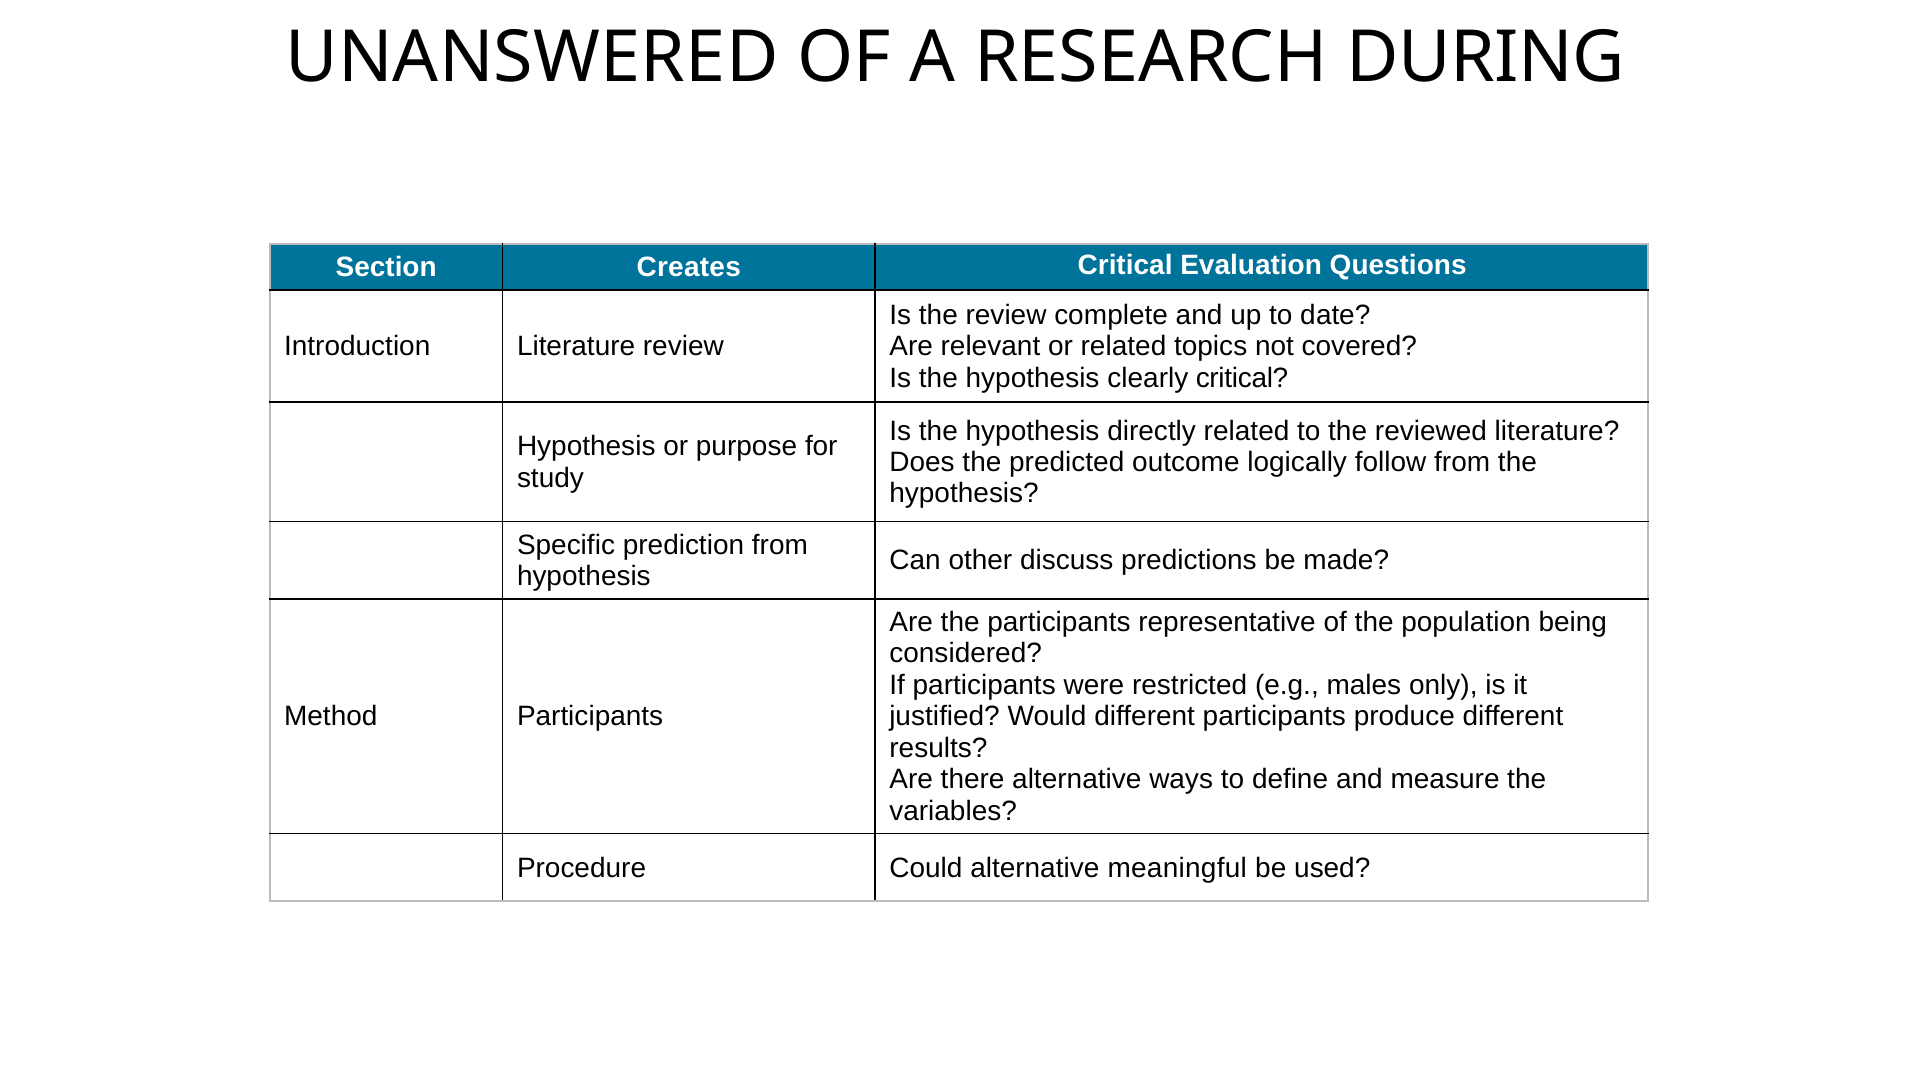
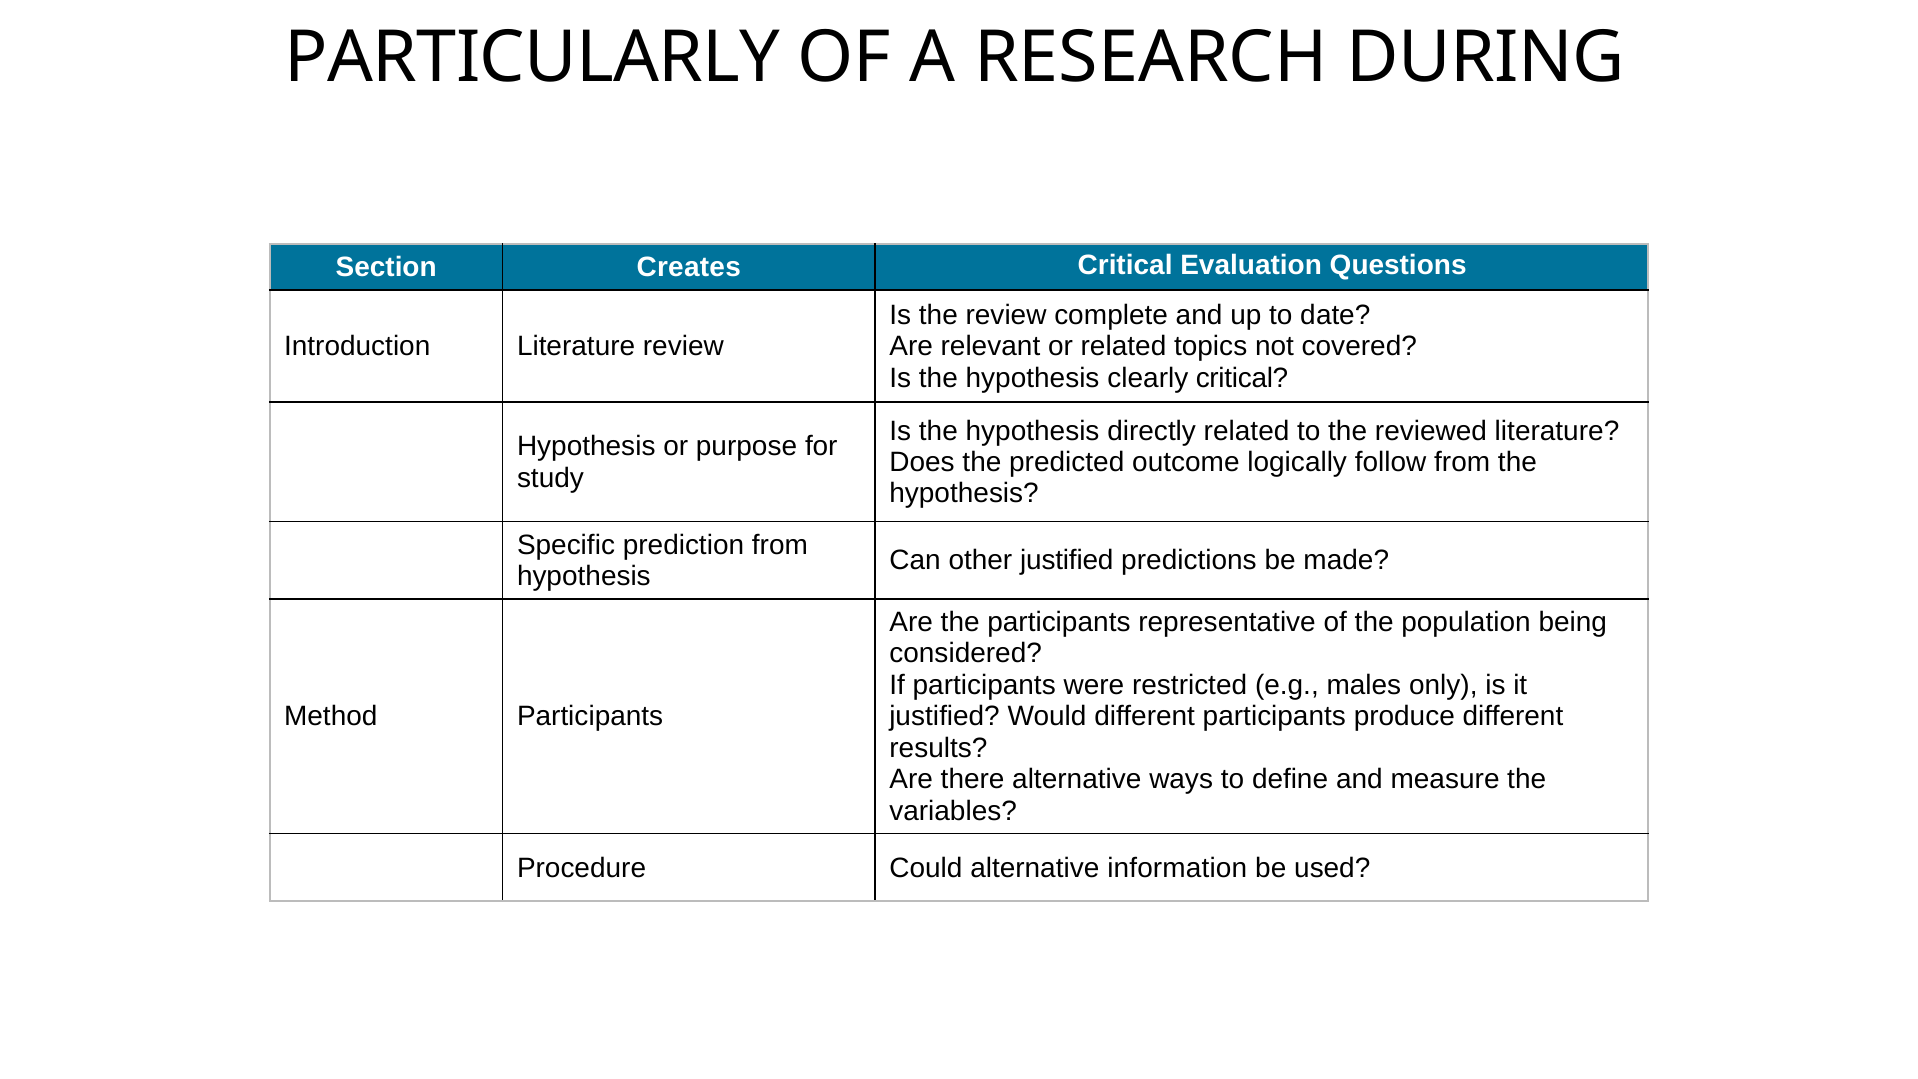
UNANSWERED: UNANSWERED -> PARTICULARLY (532, 58)
other discuss: discuss -> justified (1067, 561)
meaningful: meaningful -> information (1177, 868)
